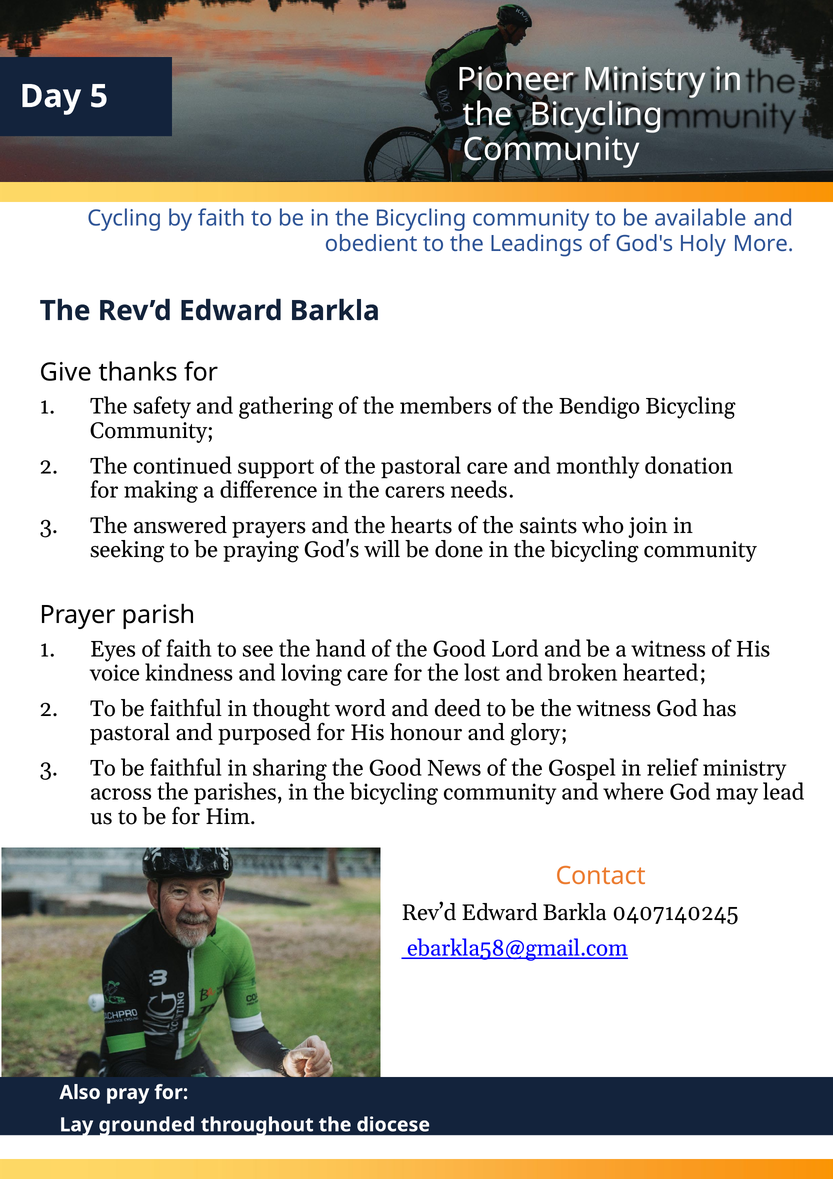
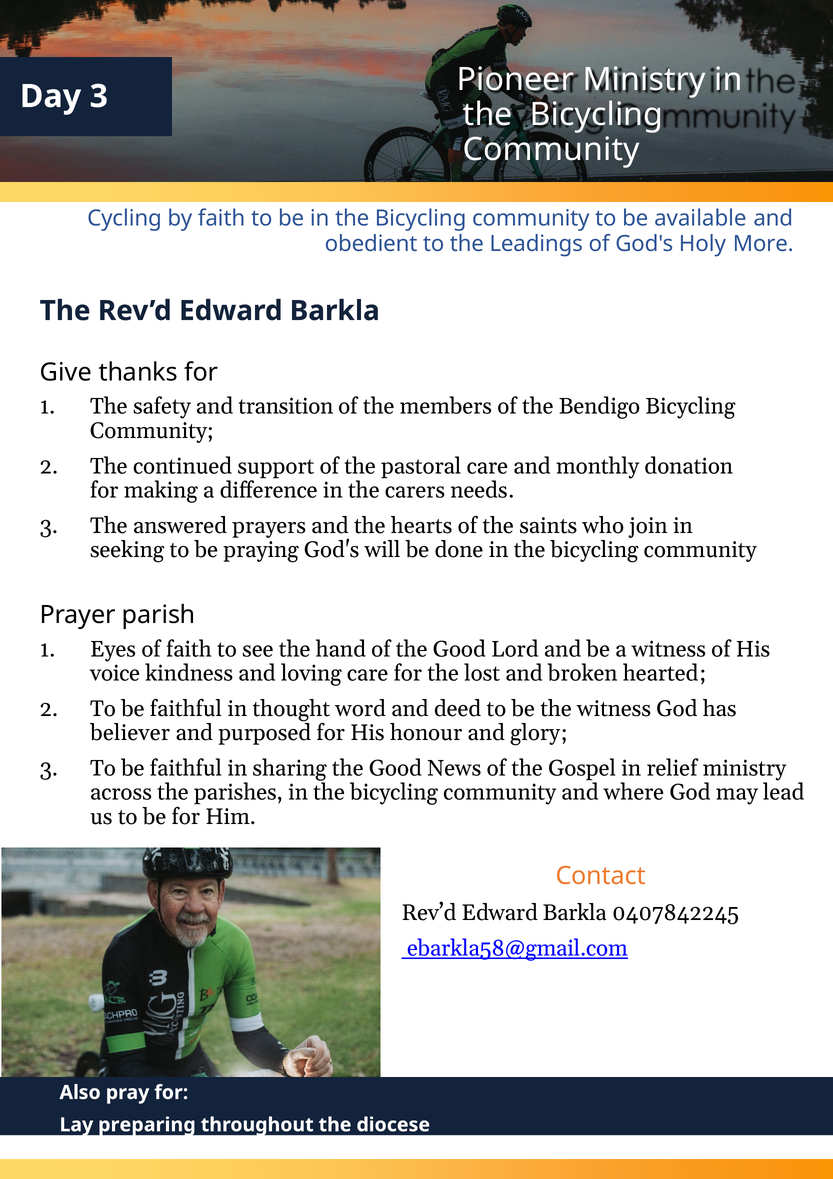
Day 5: 5 -> 3 (99, 96)
gathering: gathering -> transition (286, 406)
pastoral: pastoral -> believer (130, 733)
0407140245: 0407140245 -> 0407842245 (676, 913)
grounded: grounded -> preparing (147, 1125)
